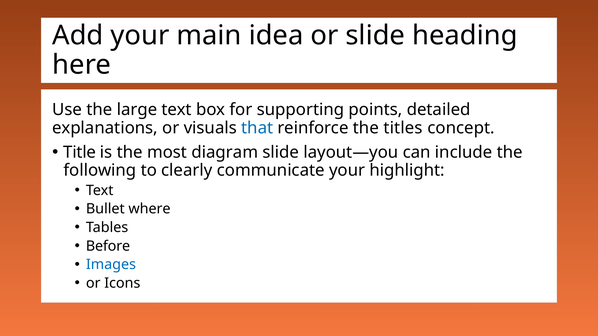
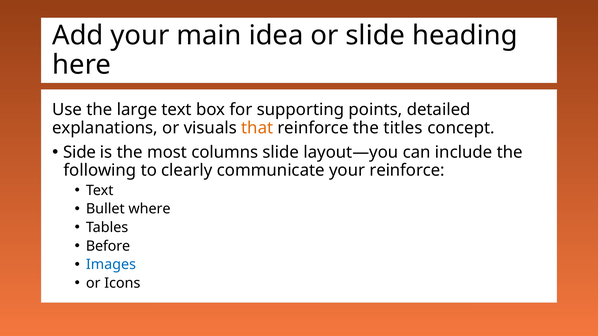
that colour: blue -> orange (257, 128)
Title: Title -> Side (80, 152)
diagram: diagram -> columns (225, 152)
your highlight: highlight -> reinforce (407, 171)
